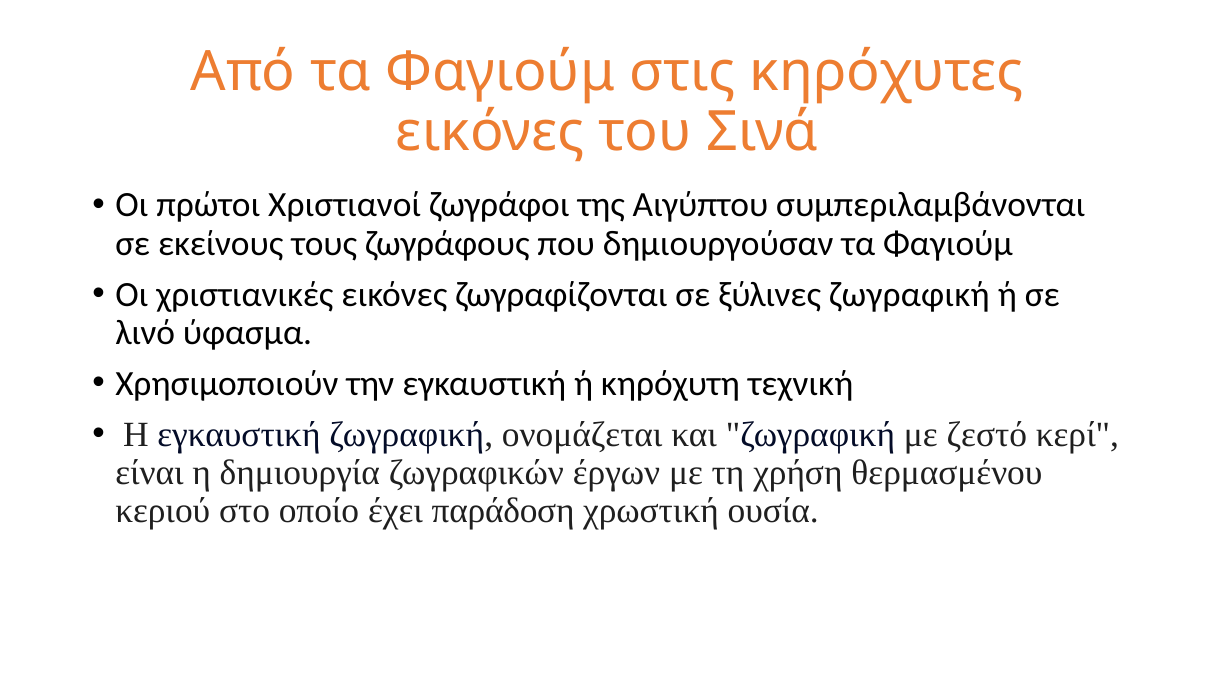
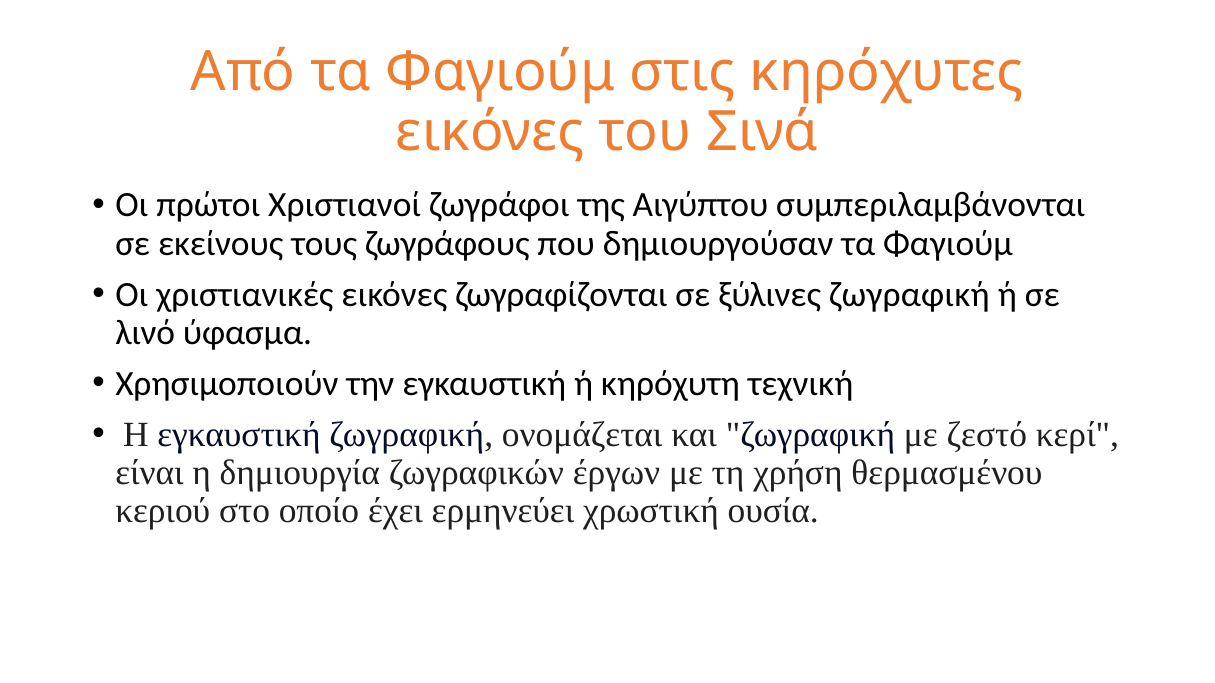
παράδοση: παράδοση -> ερμηνεύει (503, 511)
